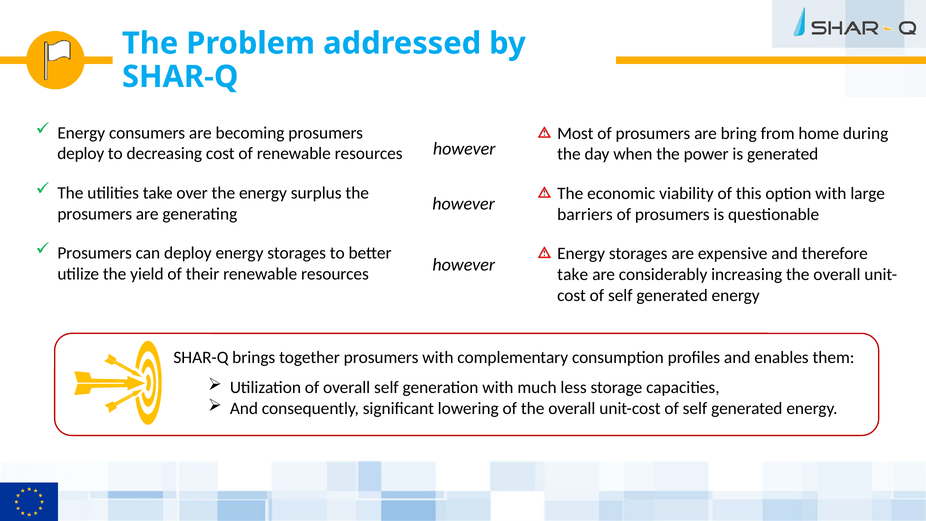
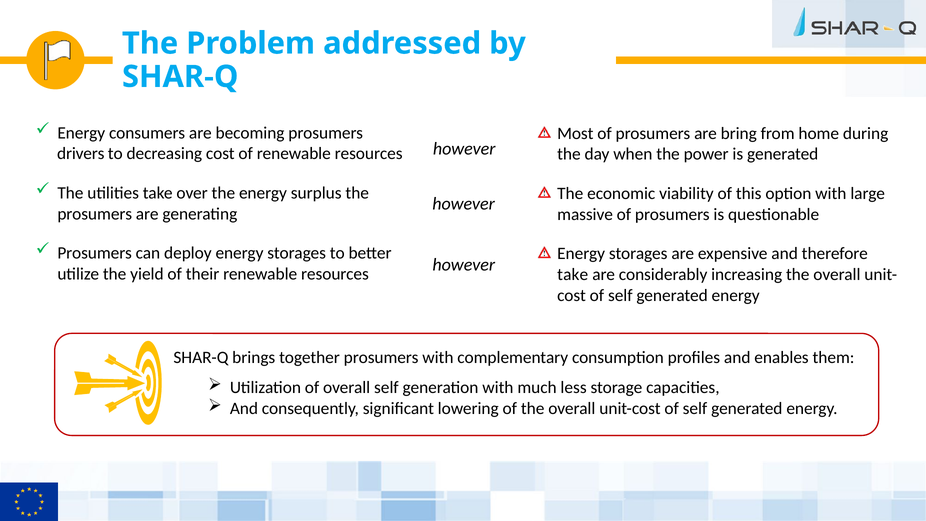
deploy: deploy -> drivers (81, 154)
barriers: barriers -> massive (585, 214)
